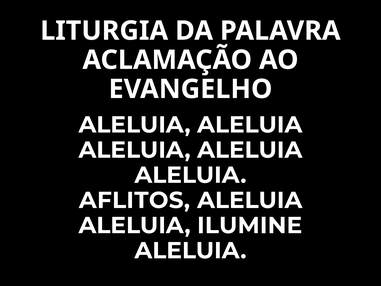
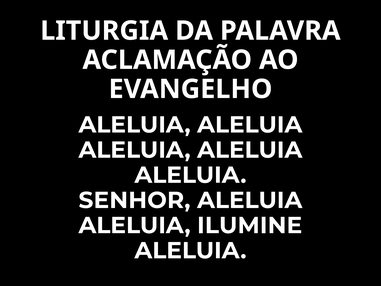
AFLITOS: AFLITOS -> SENHOR (134, 200)
